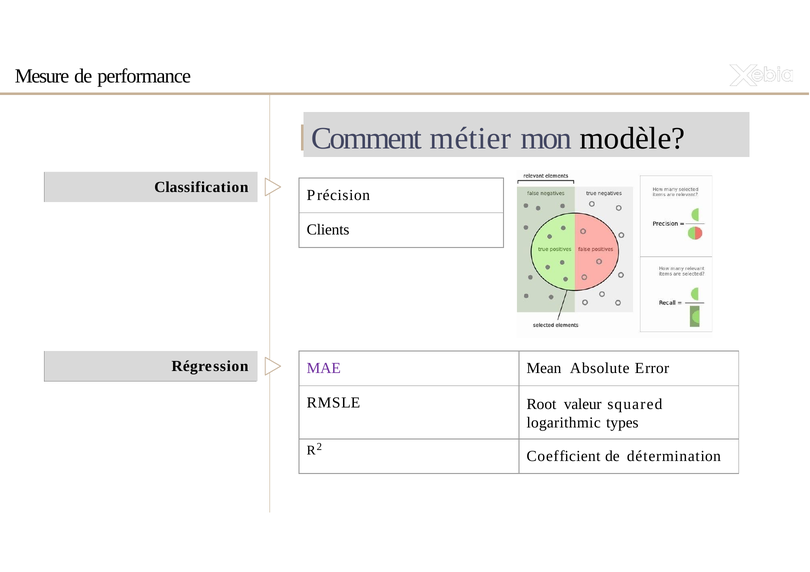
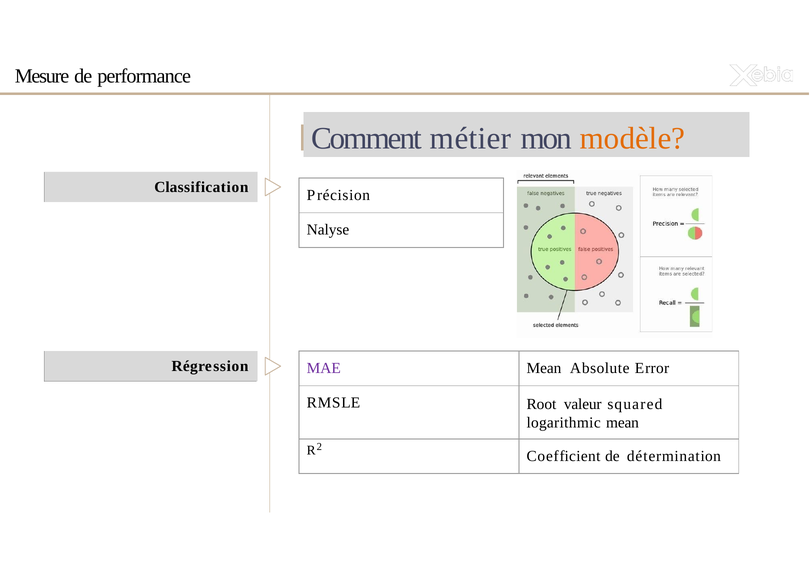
modèle colour: black -> orange (632, 138)
Clients: Clients -> Nalyse (328, 230)
logarithmic types: types -> mean (622, 423)
